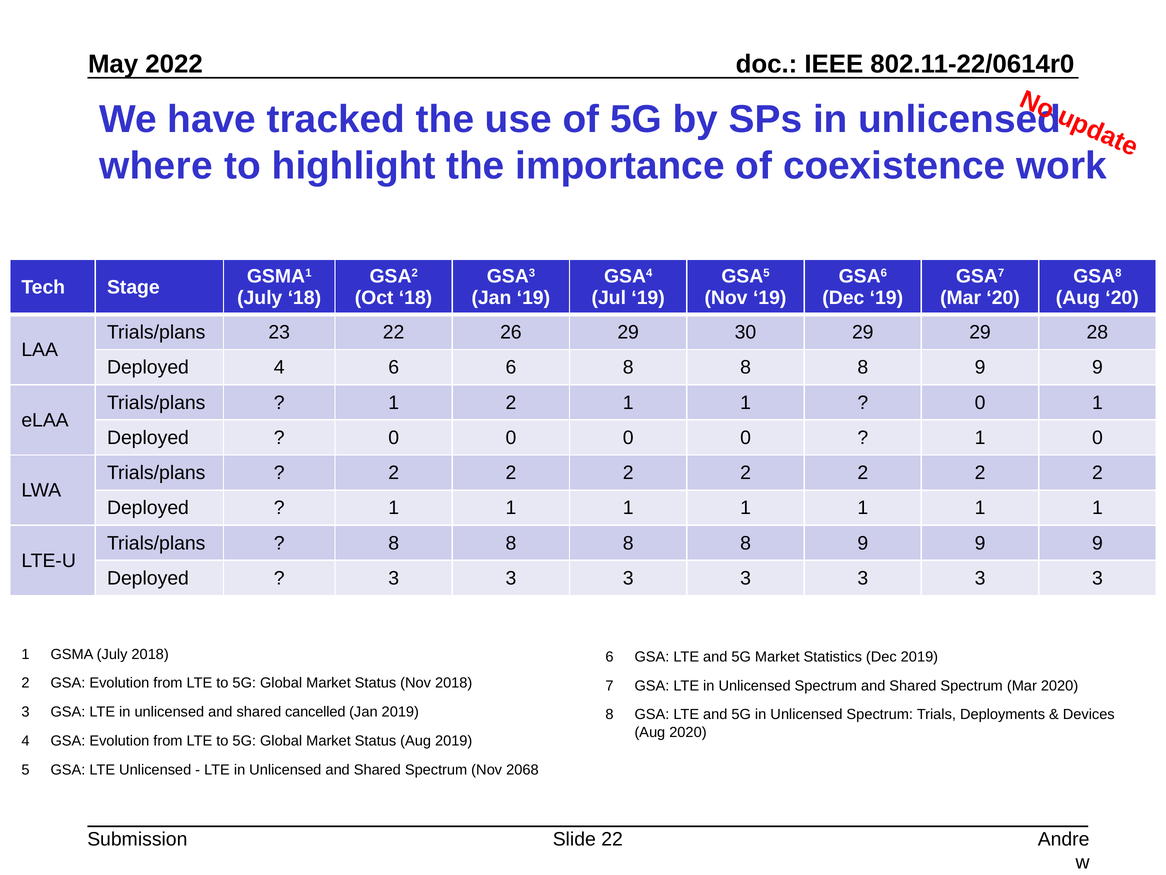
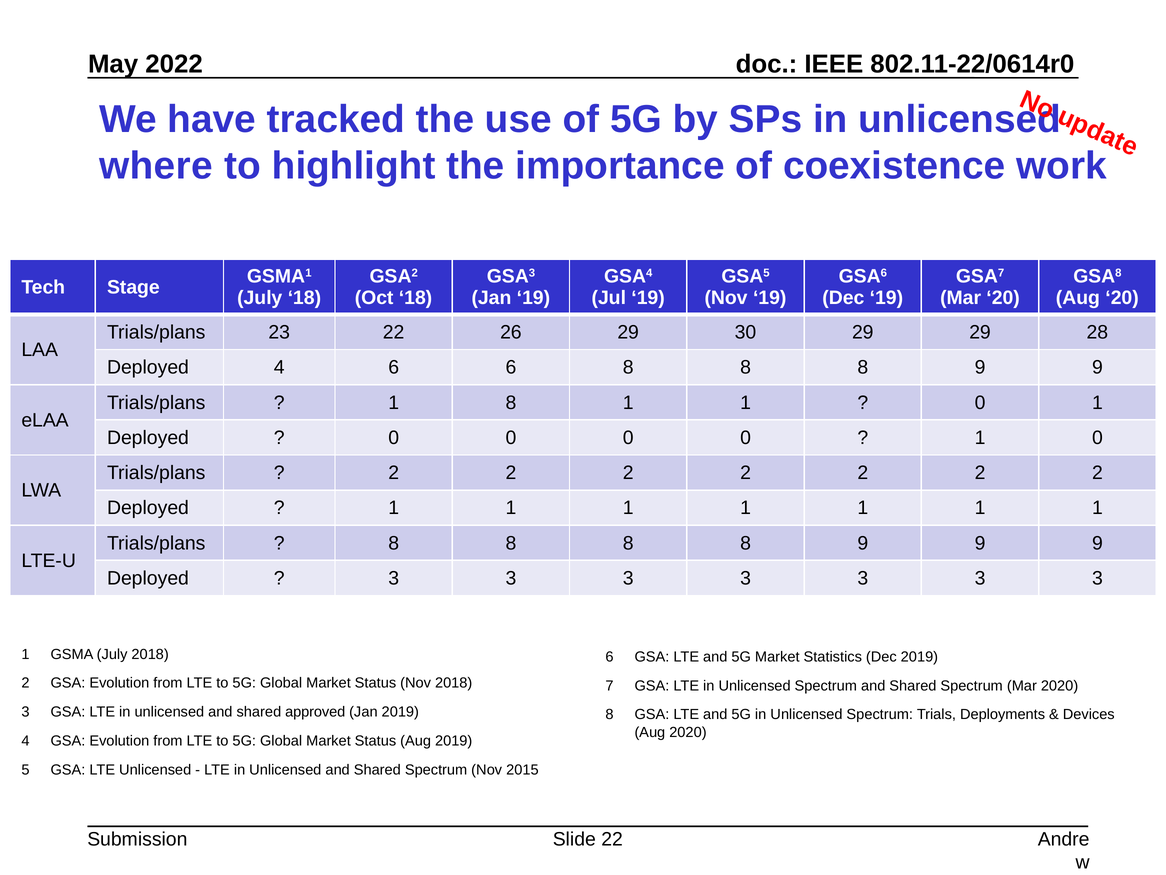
1 2: 2 -> 8 (511, 402)
cancelled: cancelled -> approved (315, 712)
2068: 2068 -> 2015 (522, 769)
